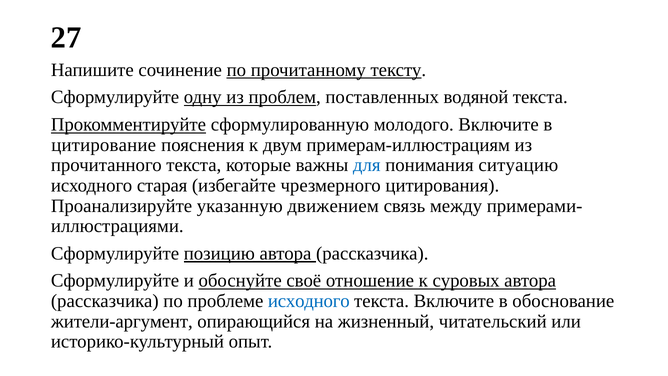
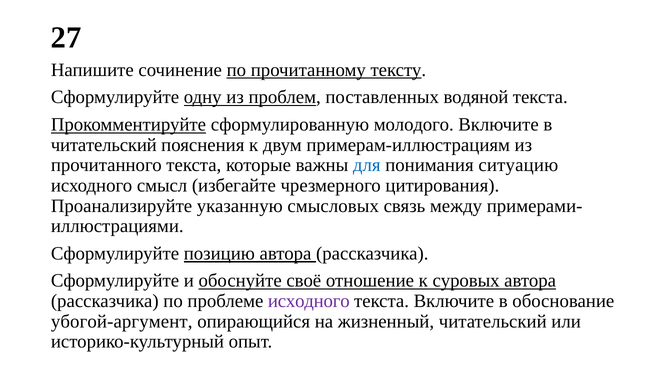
цитирование: цитирование -> читательский (104, 145)
старая: старая -> смысл (162, 185)
движением: движением -> смысловых (333, 206)
исходного colour: blue -> purple (309, 301)
жители-аргумент: жители-аргумент -> убогой-аргумент (122, 321)
